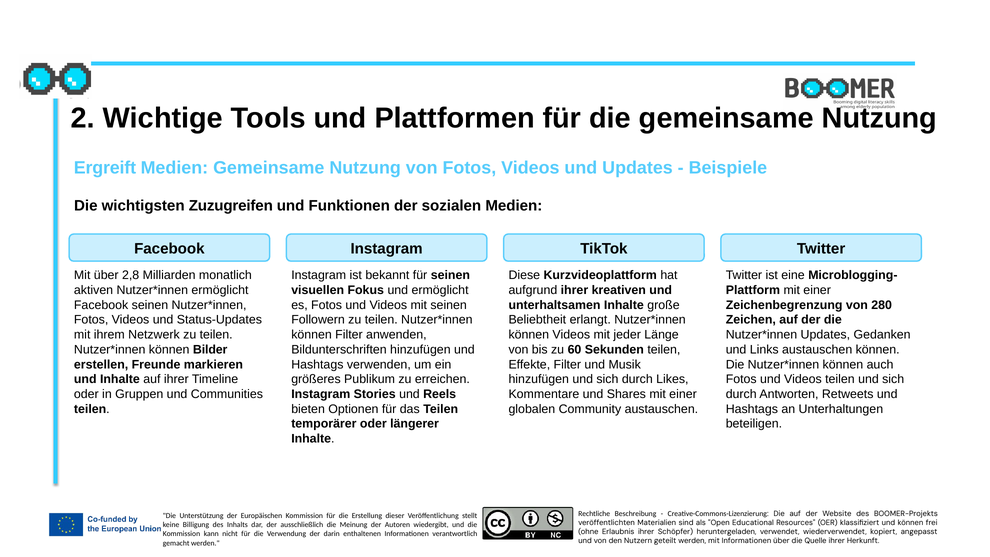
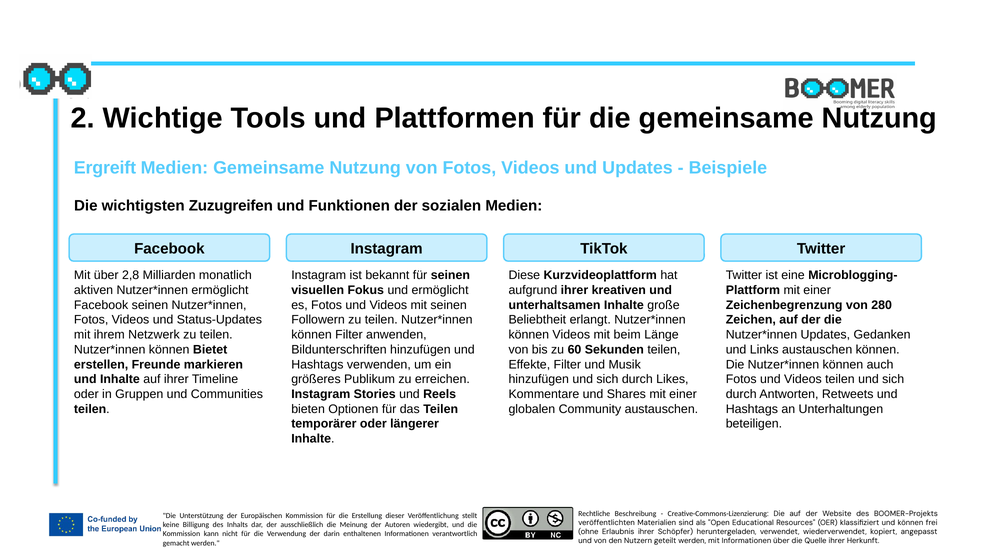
jeder: jeder -> beim (627, 335)
Bilder: Bilder -> Bietet (210, 350)
